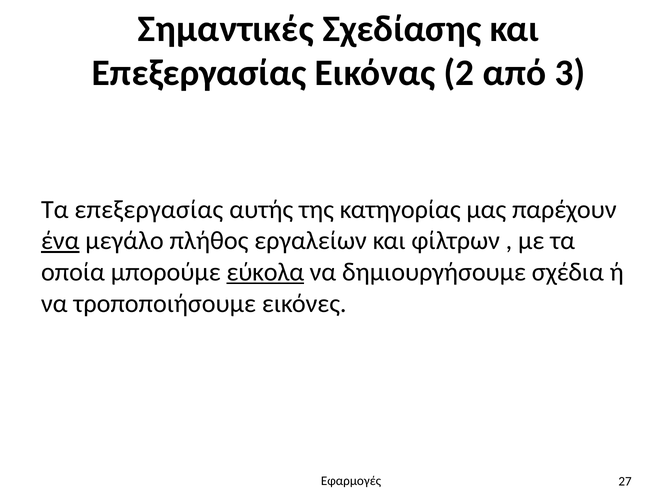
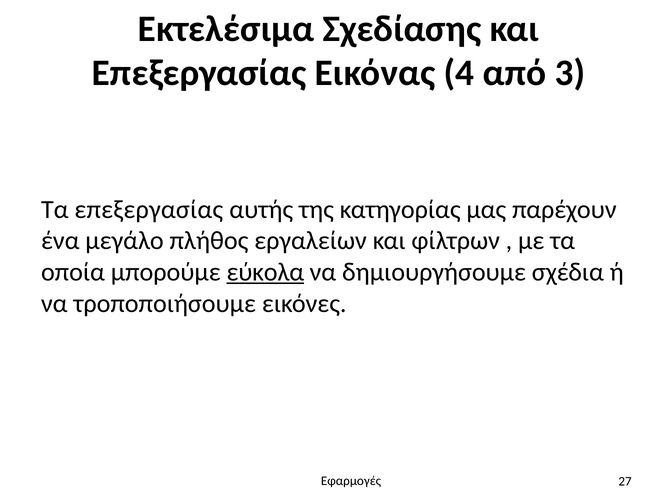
Σημαντικές: Σημαντικές -> Εκτελέσιμα (226, 29)
2: 2 -> 4 (459, 73)
ένα underline: present -> none (60, 241)
